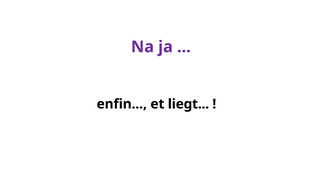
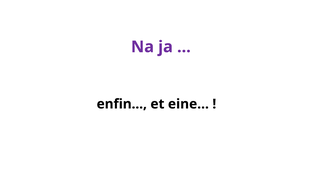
liegt: liegt -> eine (188, 104)
